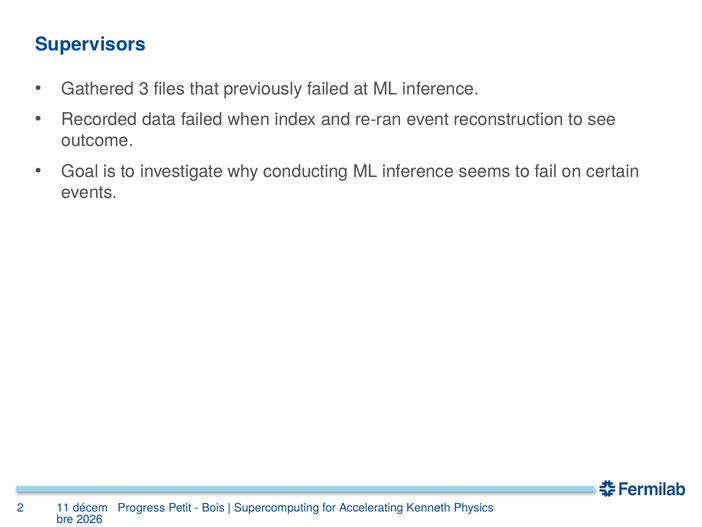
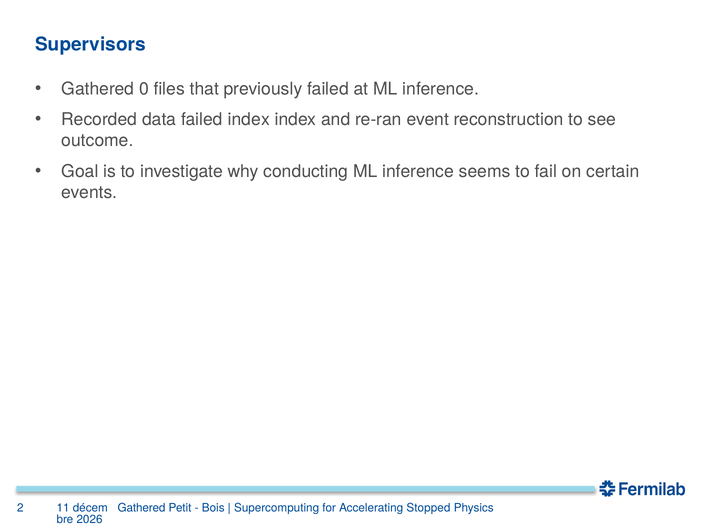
3: 3 -> 0 (144, 89)
failed when: when -> index (249, 119)
Progress: Progress -> Gathered (141, 507)
Kenneth: Kenneth -> Stopped (428, 507)
